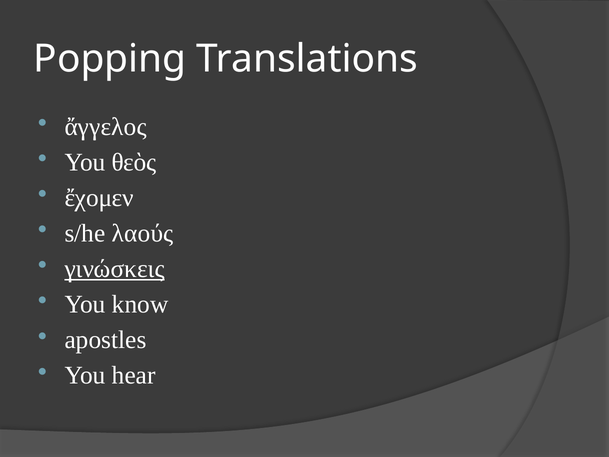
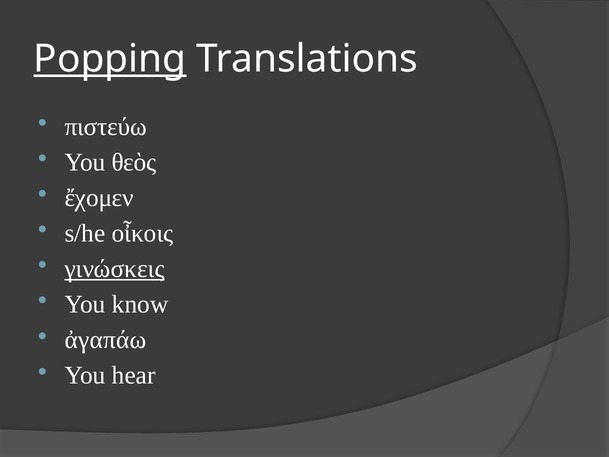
Popping underline: none -> present (110, 59)
ἄγγελος: ἄγγελος -> πιστεύω (106, 127)
λαούς: λαούς -> οἶκοις (143, 233)
apostles: apostles -> ἀγαπάω (106, 340)
